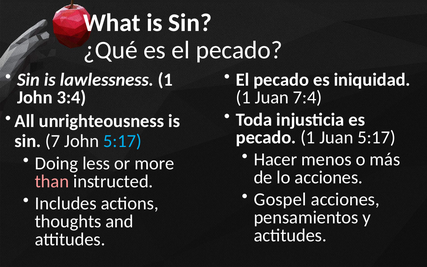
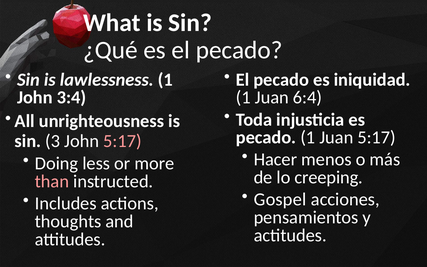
7:4: 7:4 -> 6:4 (307, 98)
7: 7 -> 3 (53, 141)
5:17 colour: light blue -> pink (122, 141)
lo acciones: acciones -> creeping (329, 177)
